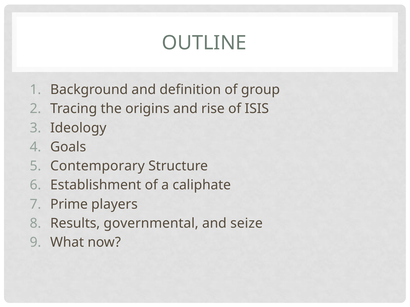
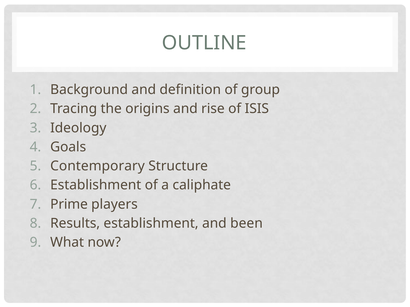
Results governmental: governmental -> establishment (151, 224)
seize: seize -> been (247, 224)
